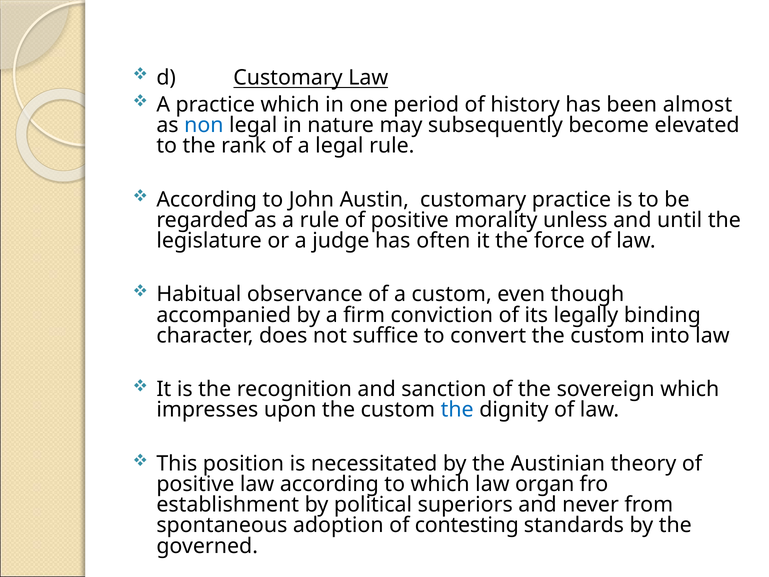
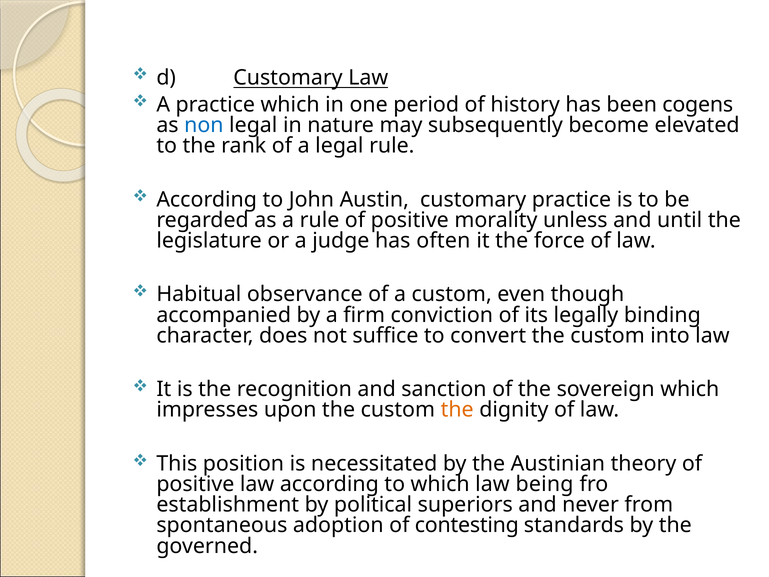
almost: almost -> cogens (698, 104)
the colour: blue -> orange (457, 410)
organ: organ -> being (545, 484)
